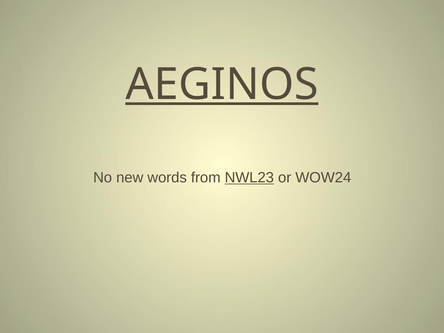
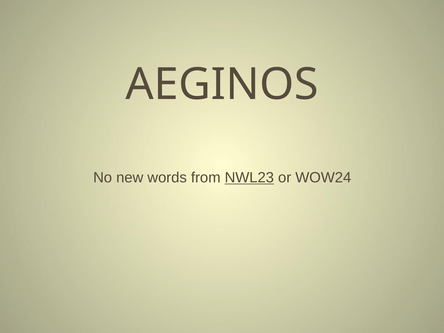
AEGINOS underline: present -> none (222, 85)
